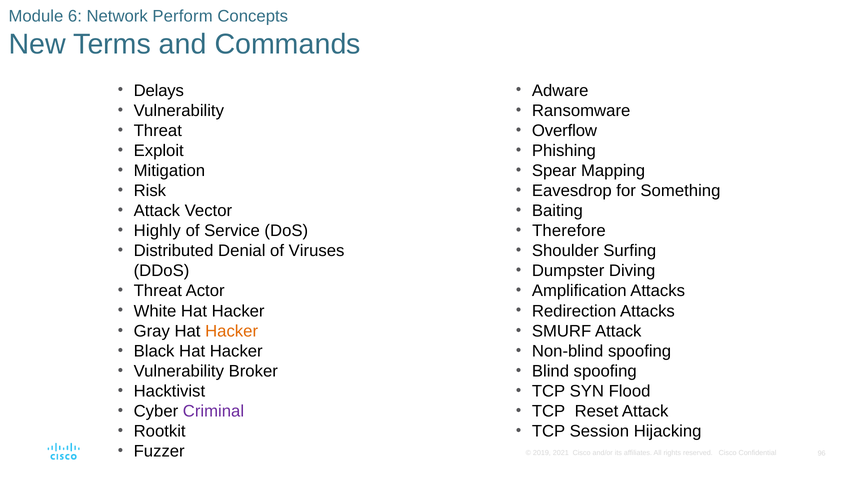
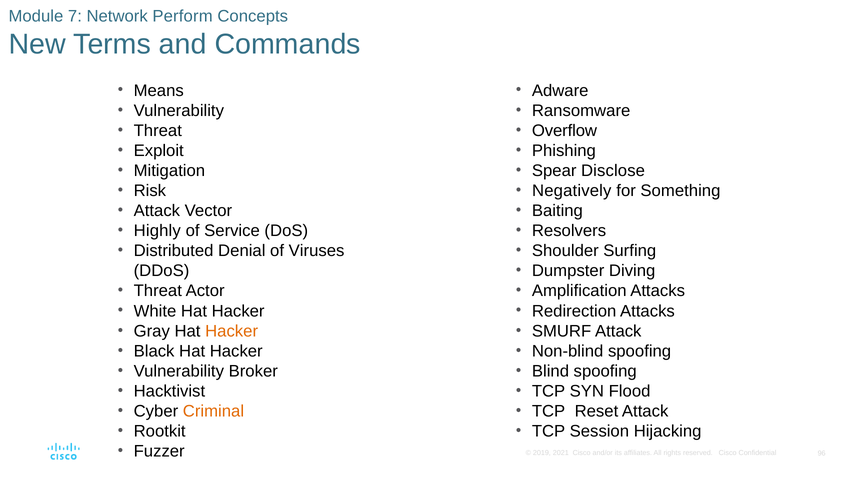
6: 6 -> 7 (75, 16)
Delays: Delays -> Means (159, 90)
Mapping: Mapping -> Disclose (613, 171)
Eavesdrop: Eavesdrop -> Negatively (572, 191)
Therefore: Therefore -> Resolvers (569, 231)
Criminal colour: purple -> orange (213, 411)
